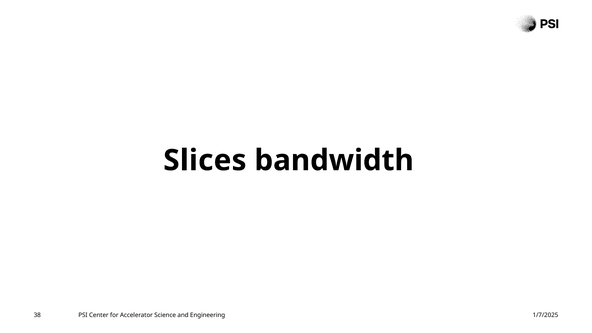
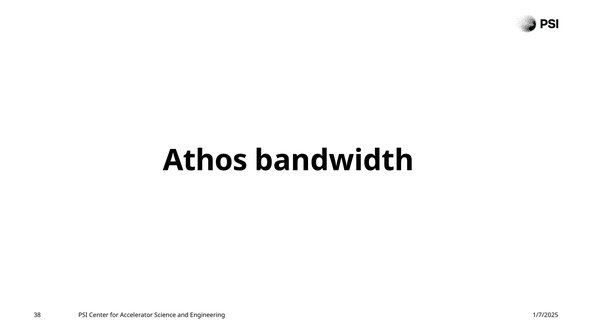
Slices: Slices -> Athos (205, 160)
